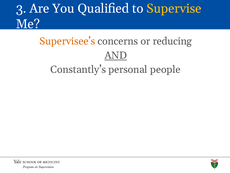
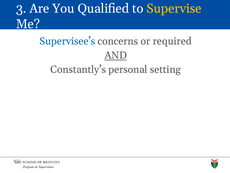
Supervisee’s colour: orange -> blue (67, 41)
reducing: reducing -> required (172, 41)
people: people -> setting (165, 69)
